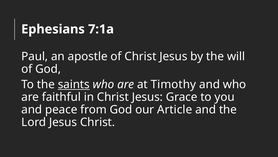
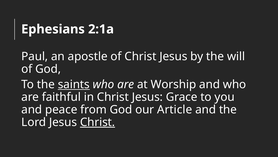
7:1a: 7:1a -> 2:1a (101, 29)
Timothy: Timothy -> Worship (173, 84)
Christ underline: none -> present (98, 122)
